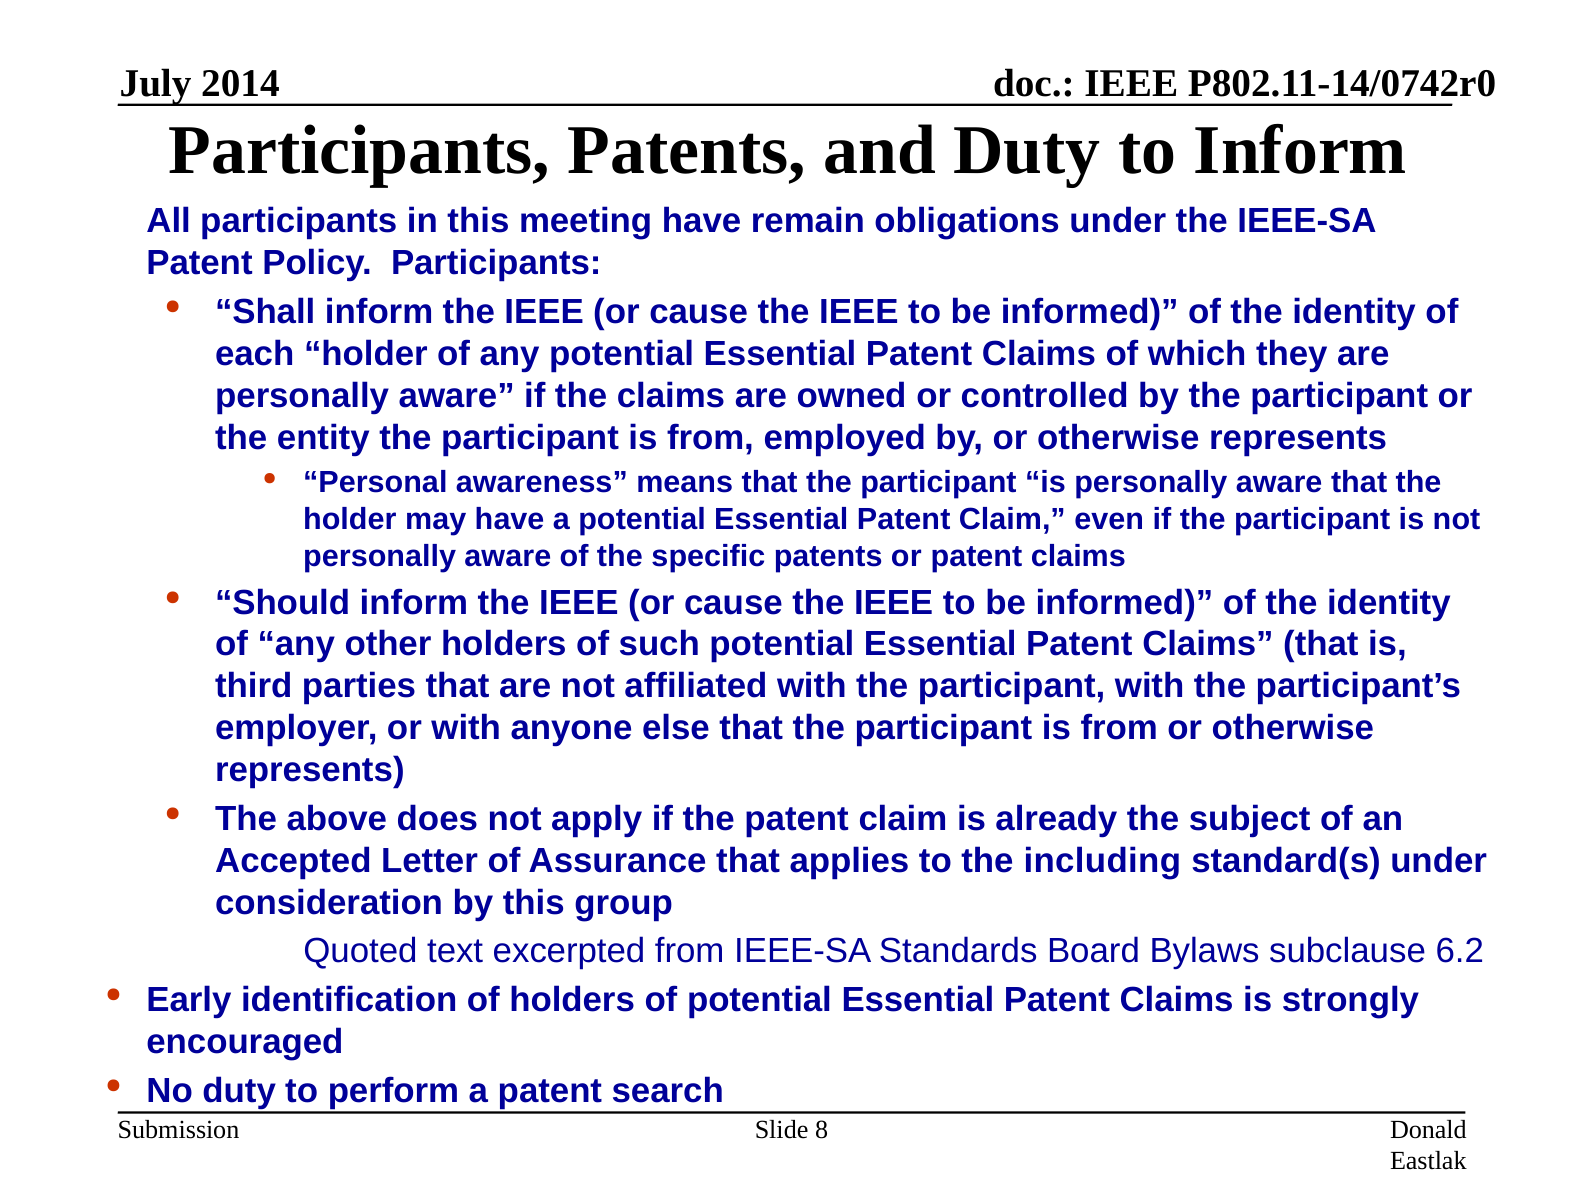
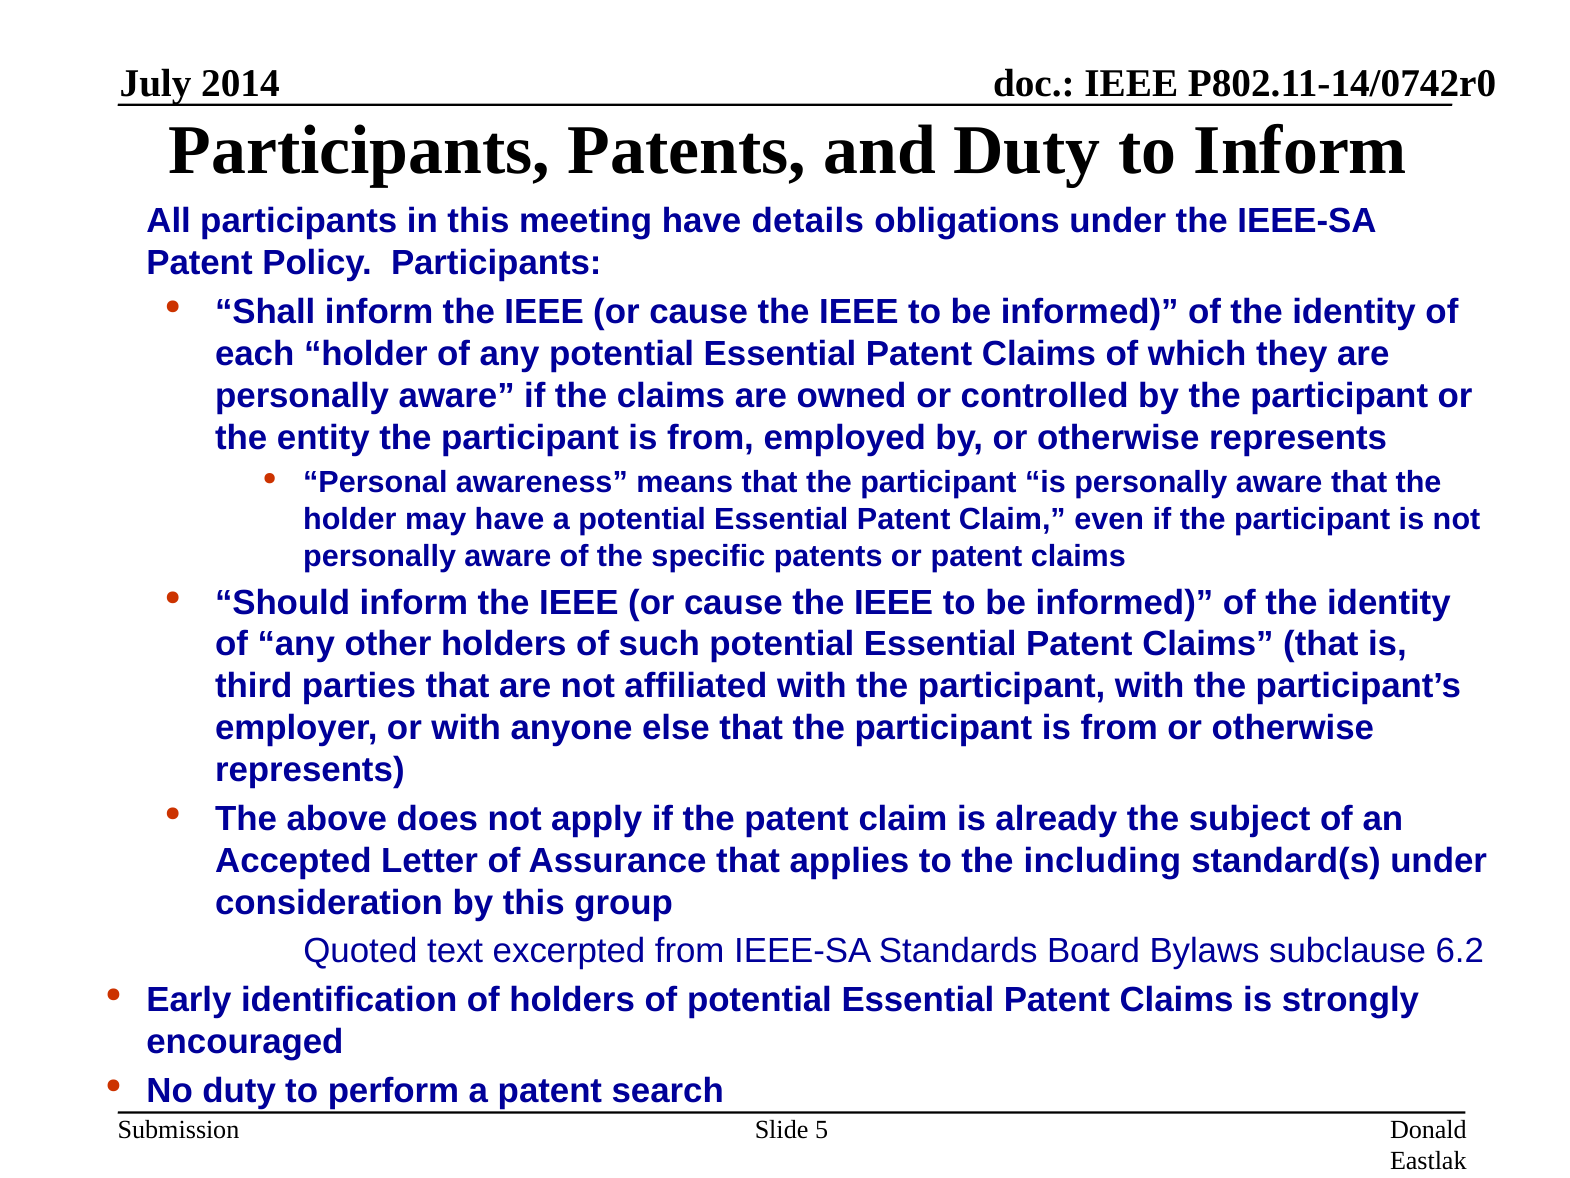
remain: remain -> details (808, 221)
8: 8 -> 5 (822, 1129)
